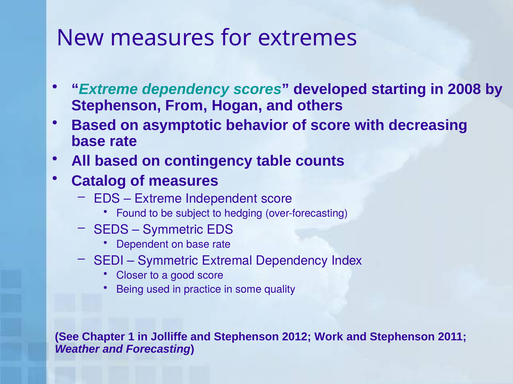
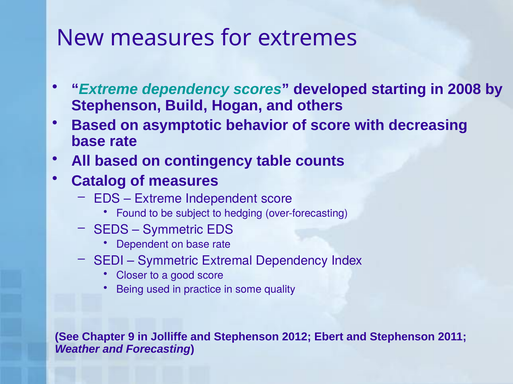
From: From -> Build (186, 106)
1: 1 -> 9 (131, 337)
Work: Work -> Ebert (329, 337)
